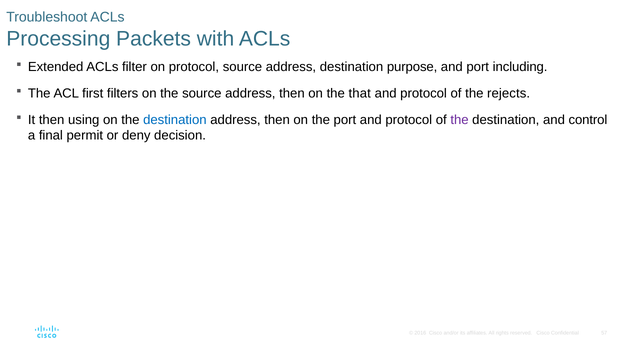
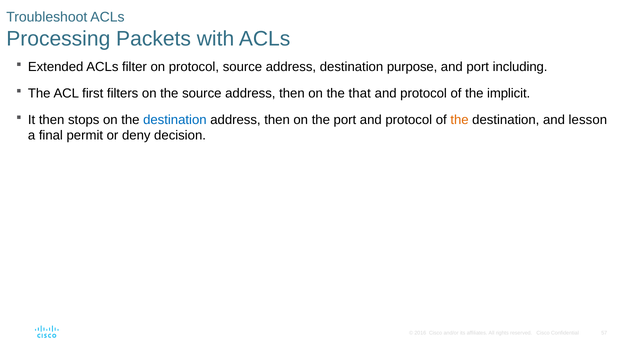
rejects: rejects -> implicit (509, 93)
using: using -> stops (84, 120)
the colour: purple -> orange (459, 120)
control: control -> lesson (588, 120)
